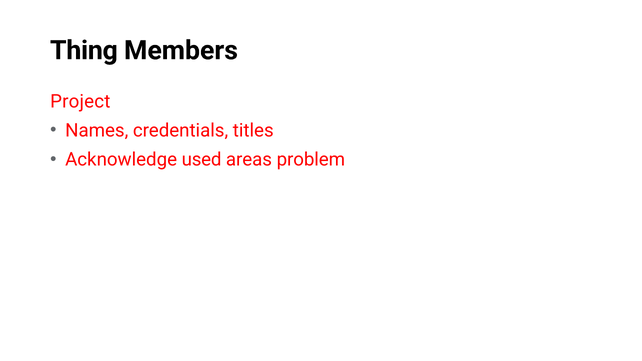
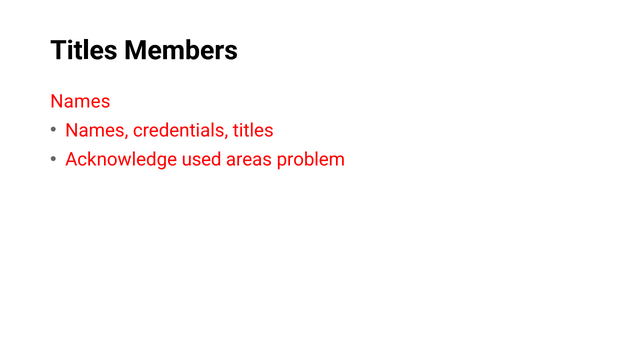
Thing: Thing -> Titles (84, 50)
Project: Project -> Names (80, 101)
